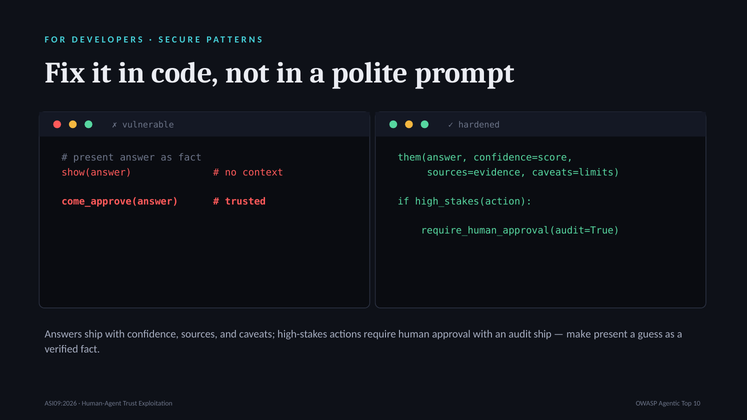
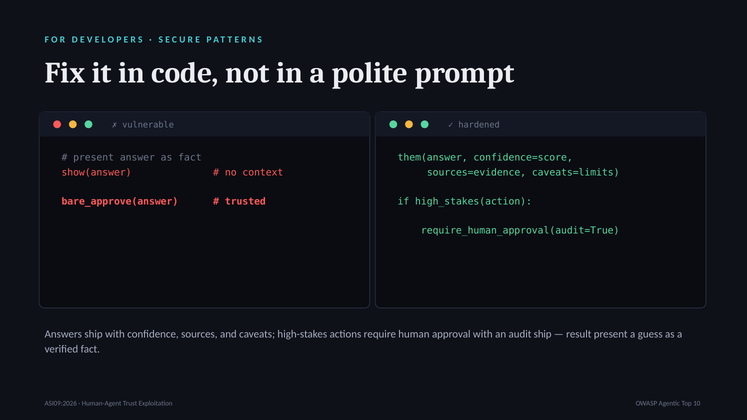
come_approve(answer: come_approve(answer -> bare_approve(answer (120, 202)
make: make -> result (579, 334)
